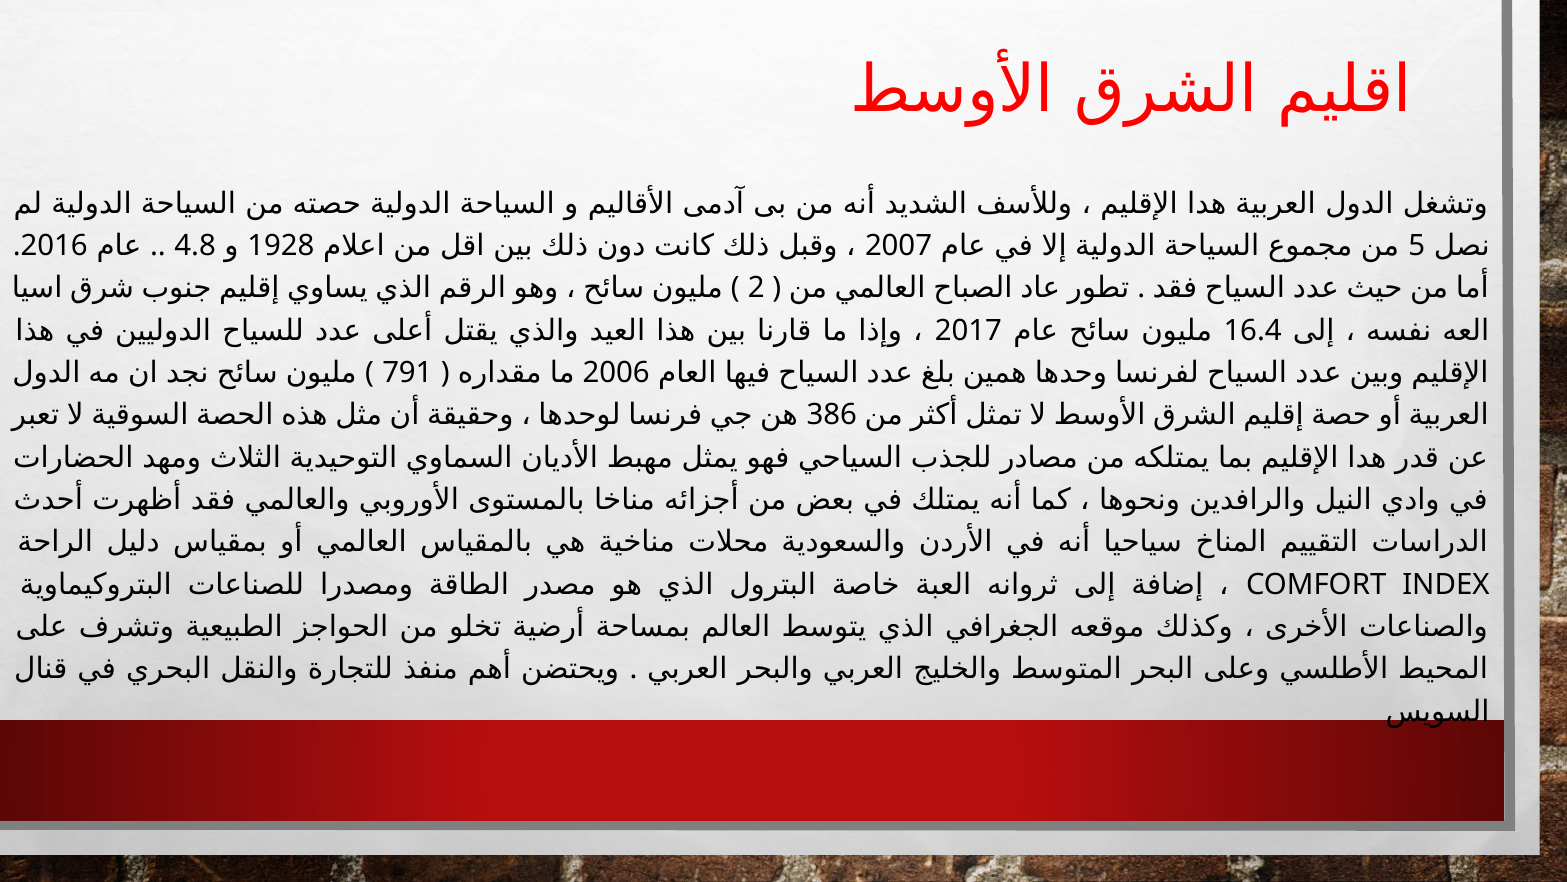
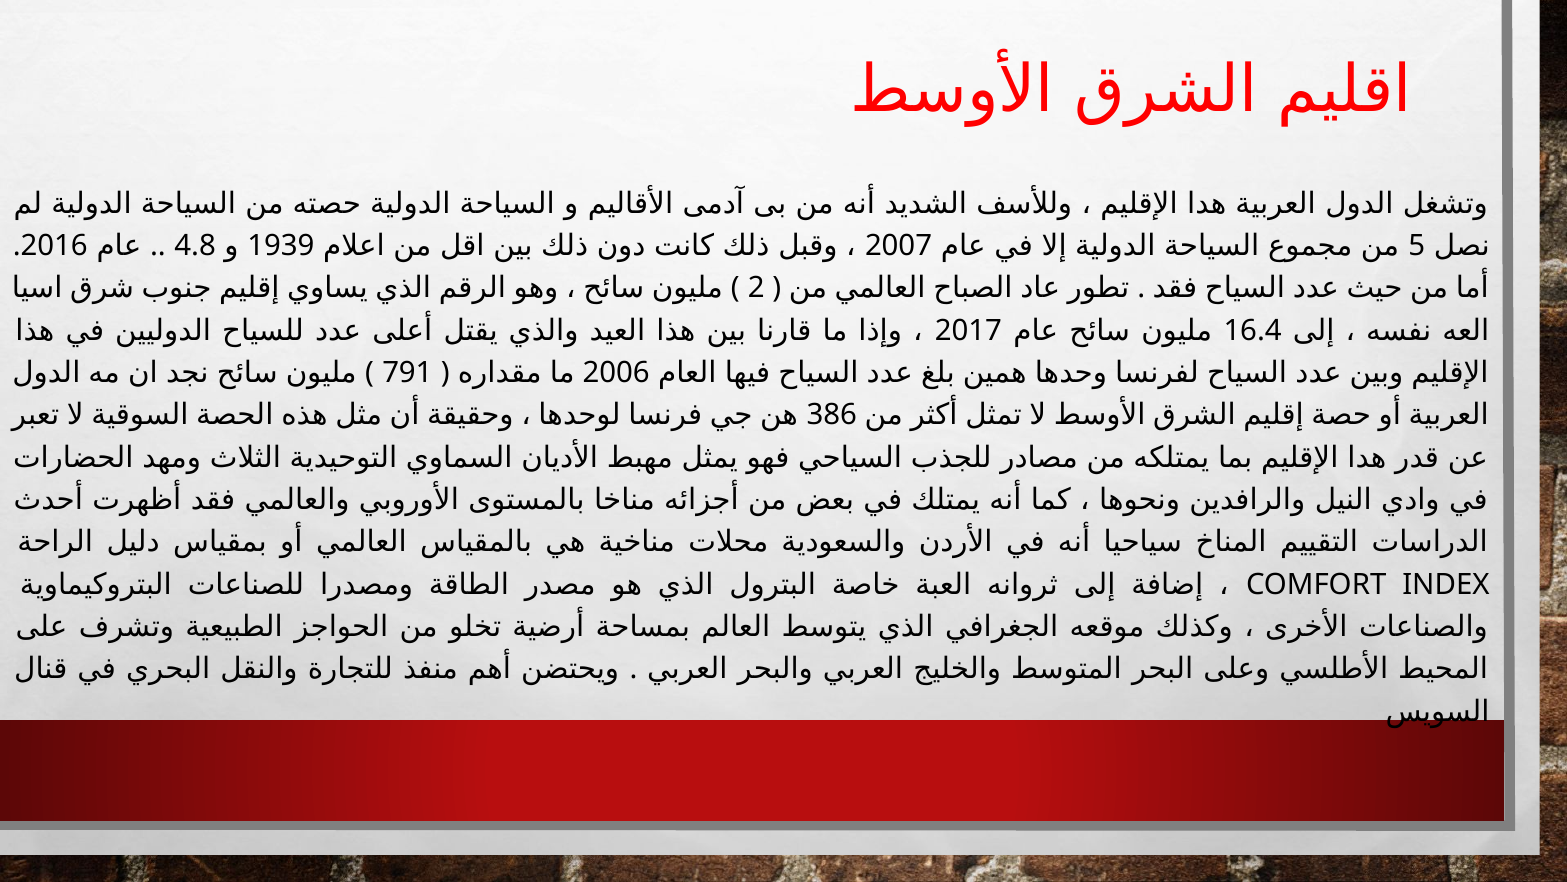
1928: 1928 -> 1939 (281, 246)
